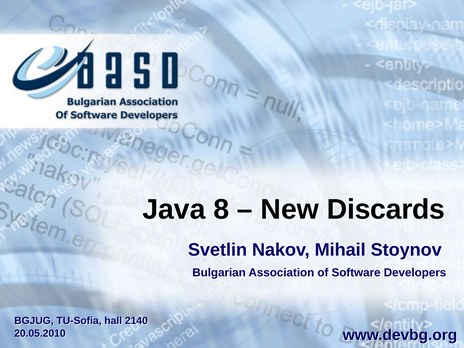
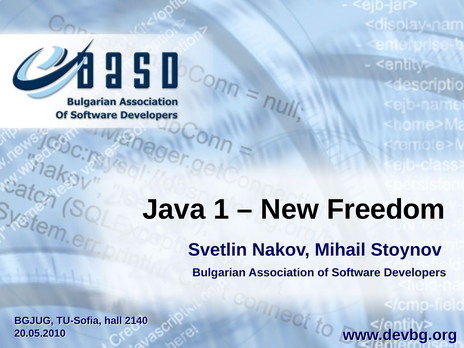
8: 8 -> 1 (221, 210)
Discards: Discards -> Freedom (386, 210)
